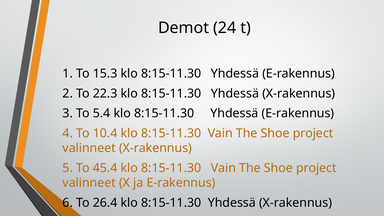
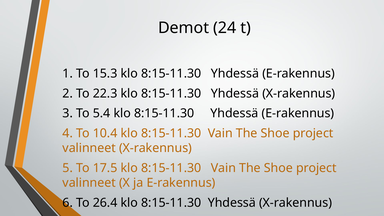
45.4: 45.4 -> 17.5 (105, 168)
